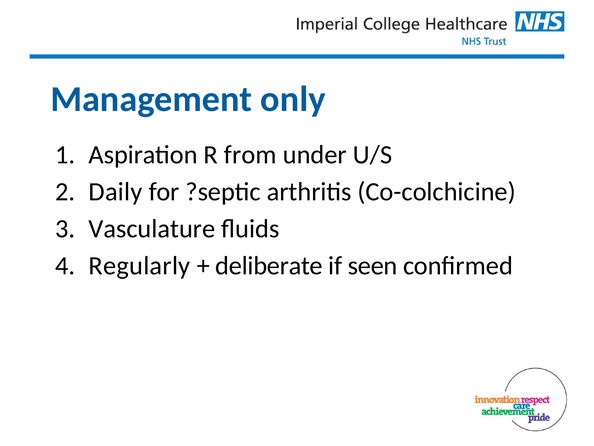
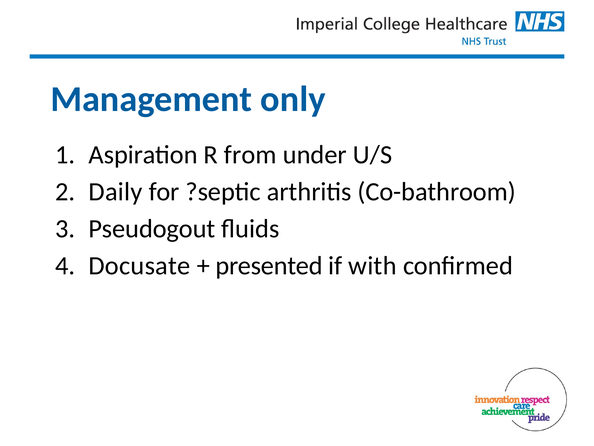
Co-colchicine: Co-colchicine -> Co-bathroom (437, 192)
Vasculature: Vasculature -> Pseudogout (152, 228)
Regularly: Regularly -> Docusate (139, 265)
deliberate: deliberate -> presented (269, 265)
seen: seen -> with (372, 265)
